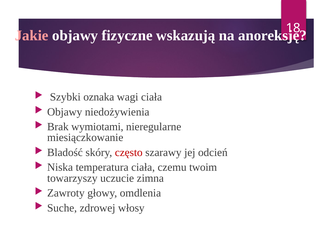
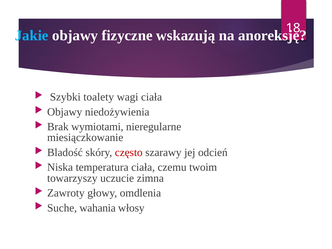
Jakie colour: pink -> light blue (32, 36)
oznaka: oznaka -> toalety (99, 97)
zdrowej: zdrowej -> wahania (98, 208)
